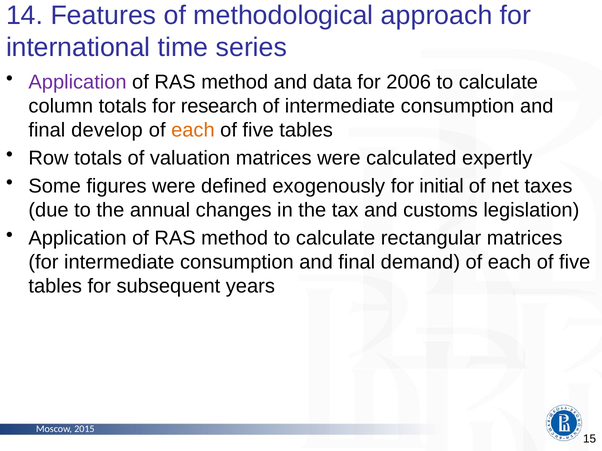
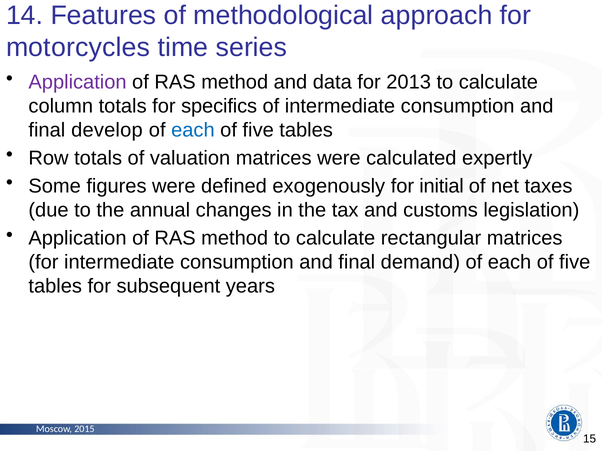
international: international -> motorcycles (78, 47)
2006: 2006 -> 2013 (409, 82)
research: research -> specifics (219, 106)
each colour: orange -> blue (193, 130)
